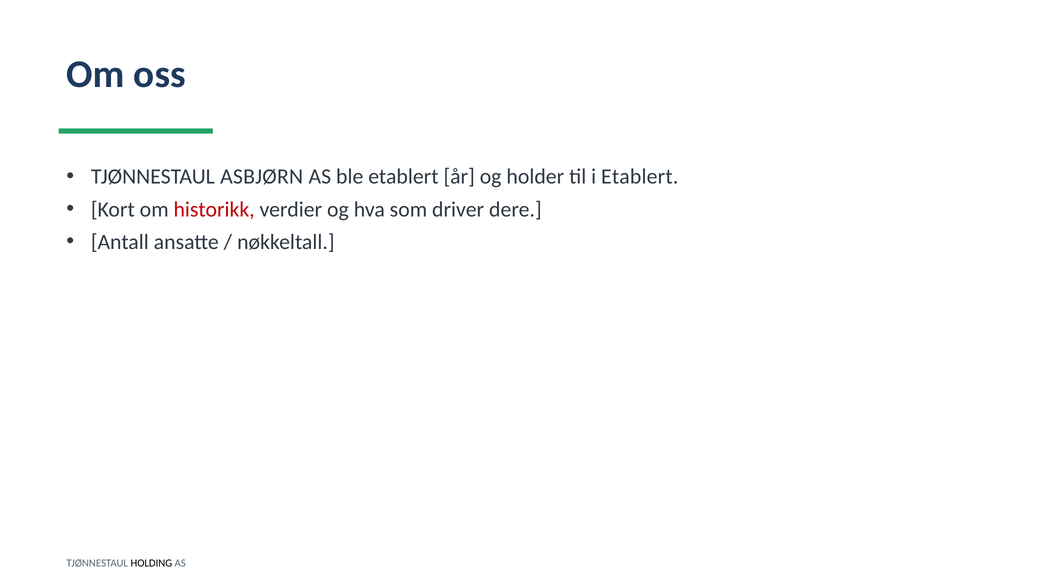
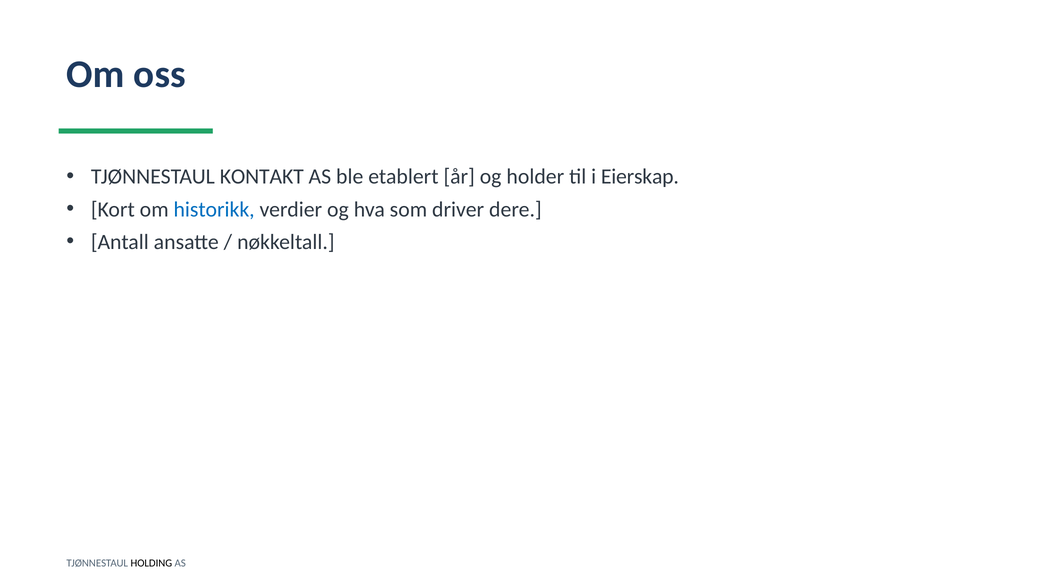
ASBJØRN: ASBJØRN -> KONTAKT (262, 177)
i Etablert: Etablert -> Eierskap (640, 177)
historikk colour: red -> blue (214, 209)
